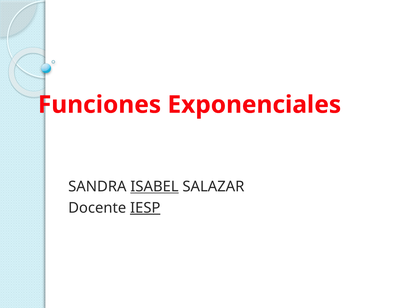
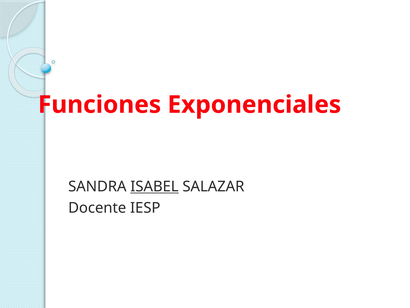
IESP underline: present -> none (145, 208)
